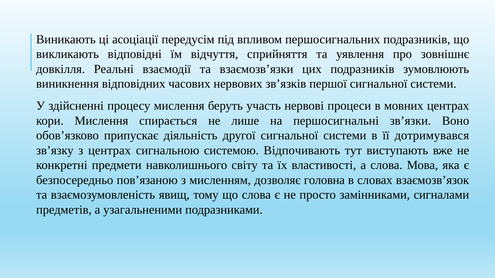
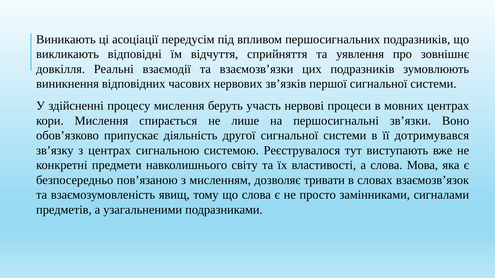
Відпочивають: Відпочивають -> Реєструвалося (302, 151)
головна: головна -> тривати (324, 180)
